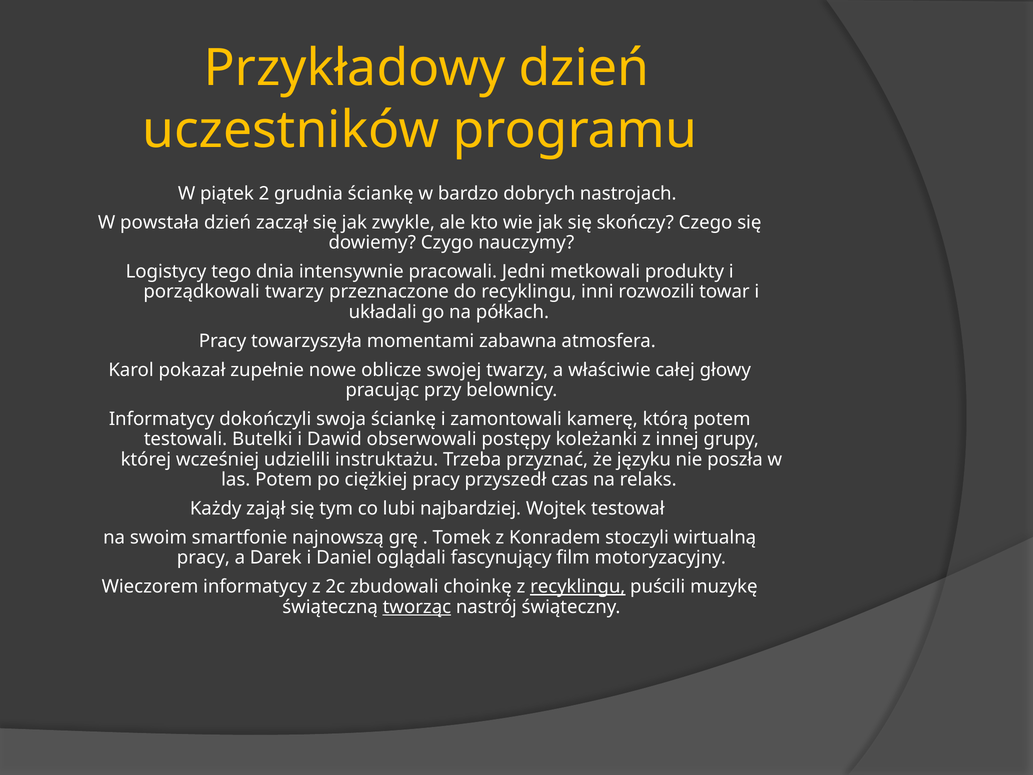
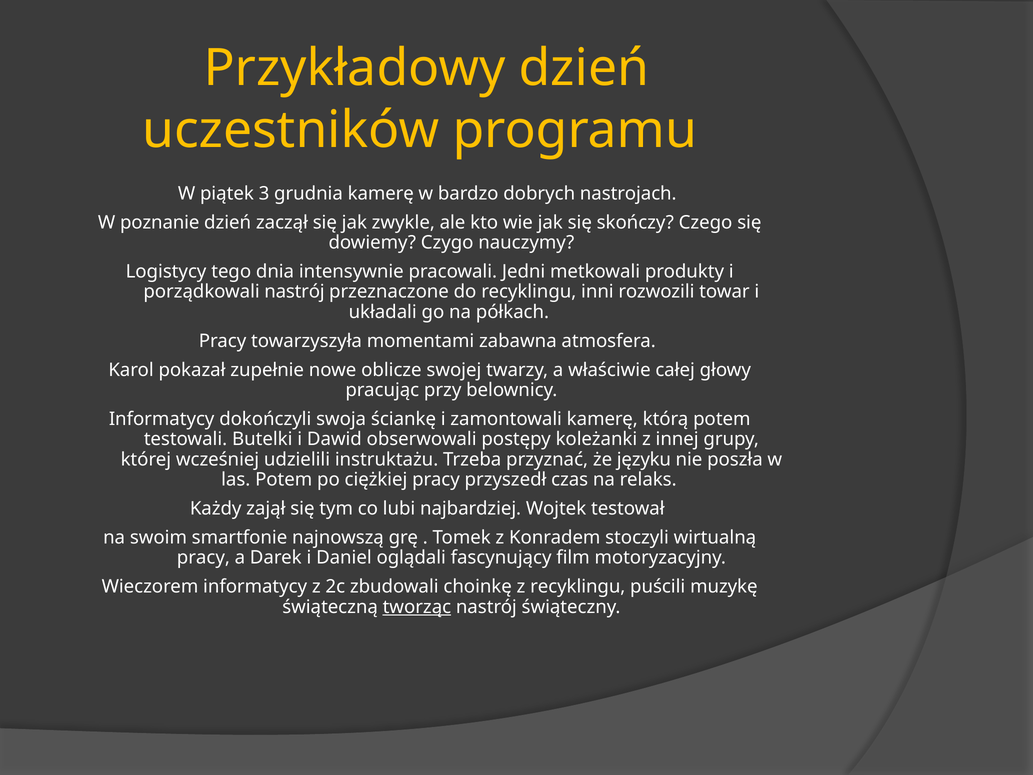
2: 2 -> 3 (264, 193)
grudnia ściankę: ściankę -> kamerę (381, 193)
powstała: powstała -> poznanie (160, 222)
porządkowali twarzy: twarzy -> nastrój (294, 292)
recyklingu underline: present -> none (578, 586)
